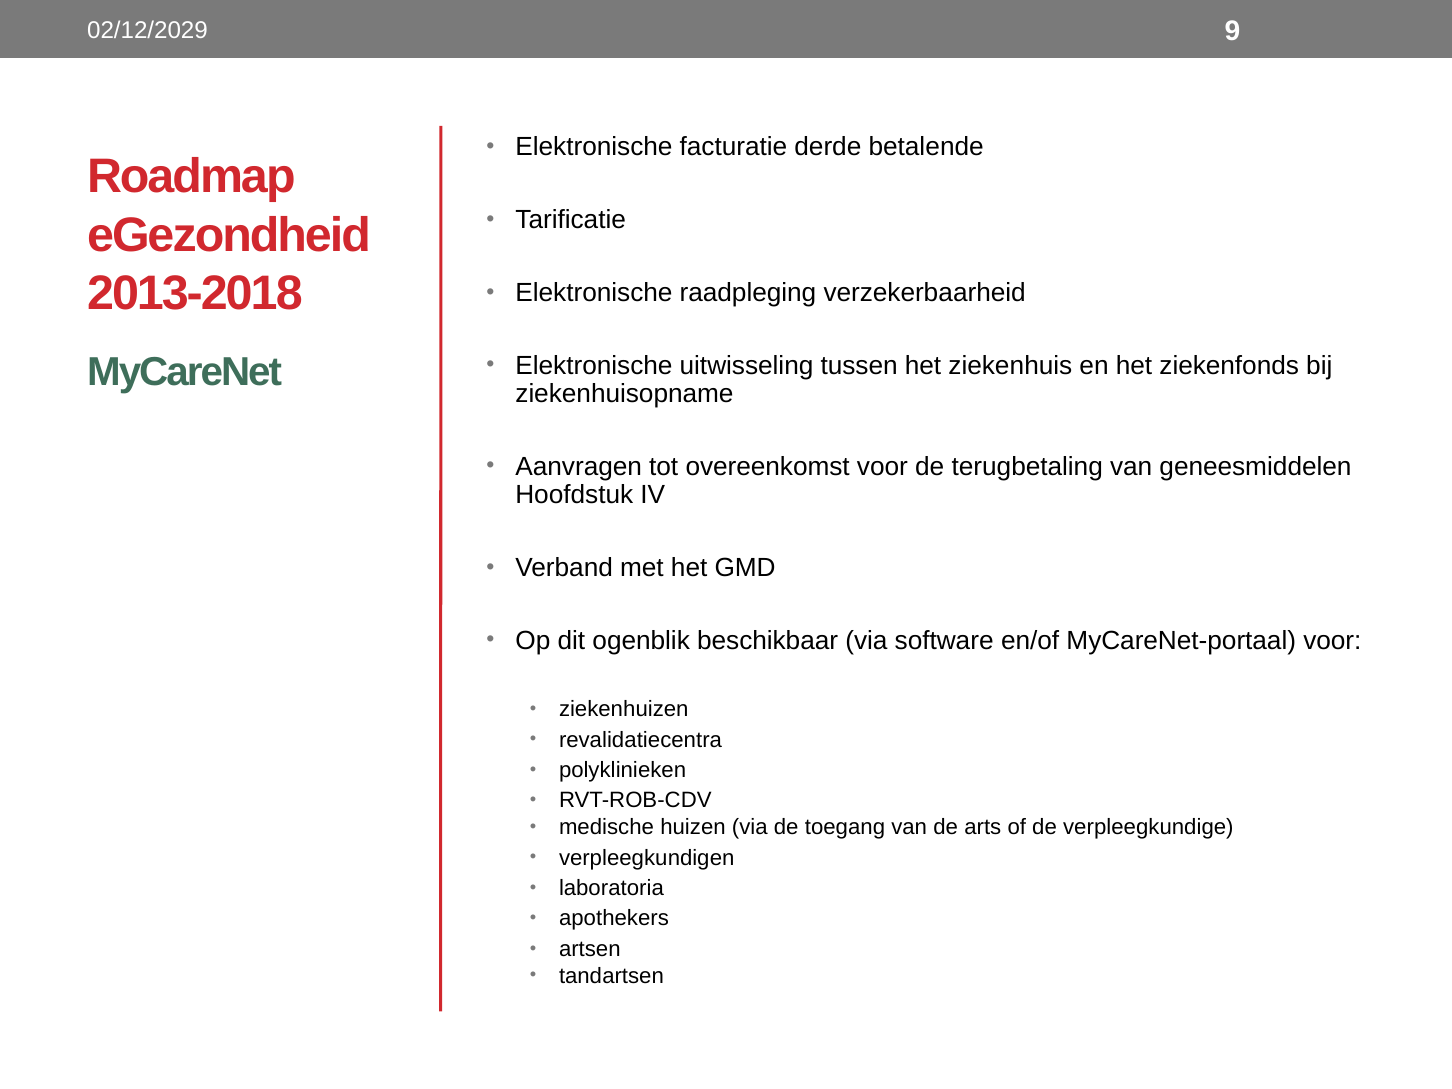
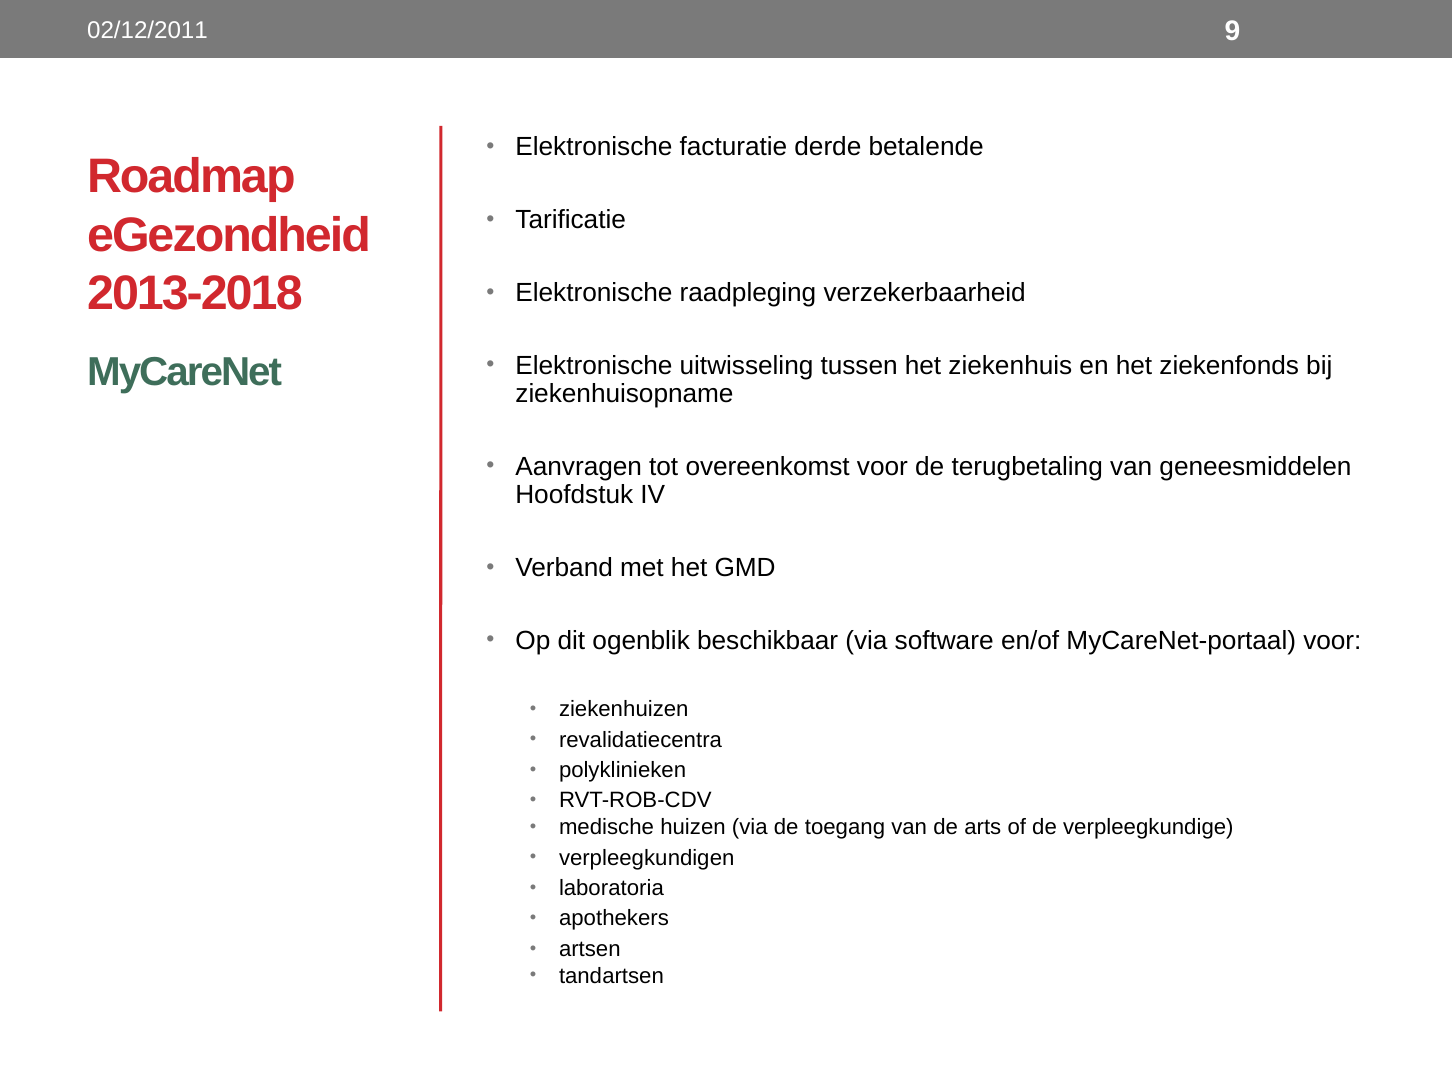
02/12/2029: 02/12/2029 -> 02/12/2011 (147, 31)
